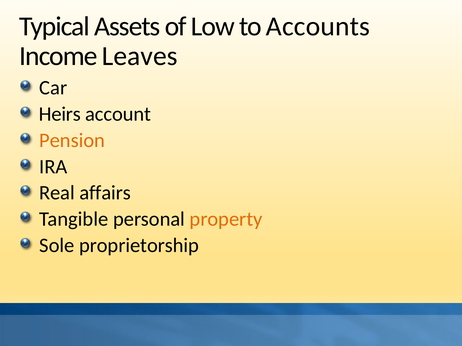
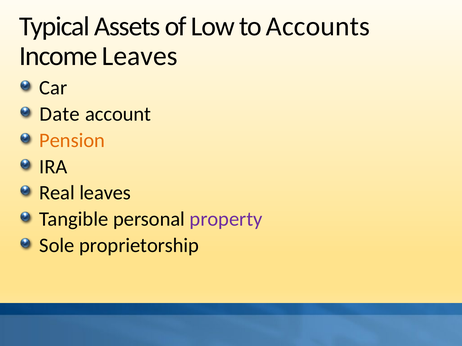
Heirs: Heirs -> Date (60, 114)
Real affairs: affairs -> leaves (105, 193)
property colour: orange -> purple (226, 219)
